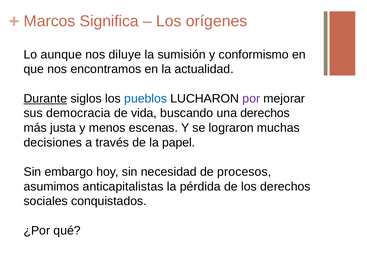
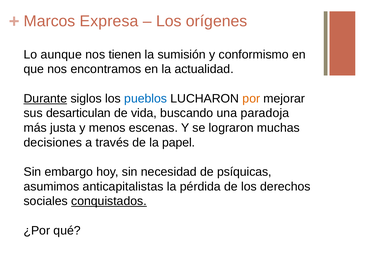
Significa: Significa -> Expresa (109, 21)
diluye: diluye -> tienen (125, 55)
por colour: purple -> orange (251, 99)
democracia: democracia -> desarticulan (78, 113)
una derechos: derechos -> paradoja (265, 113)
procesos: procesos -> psíquicas (244, 172)
conquistados underline: none -> present (109, 201)
